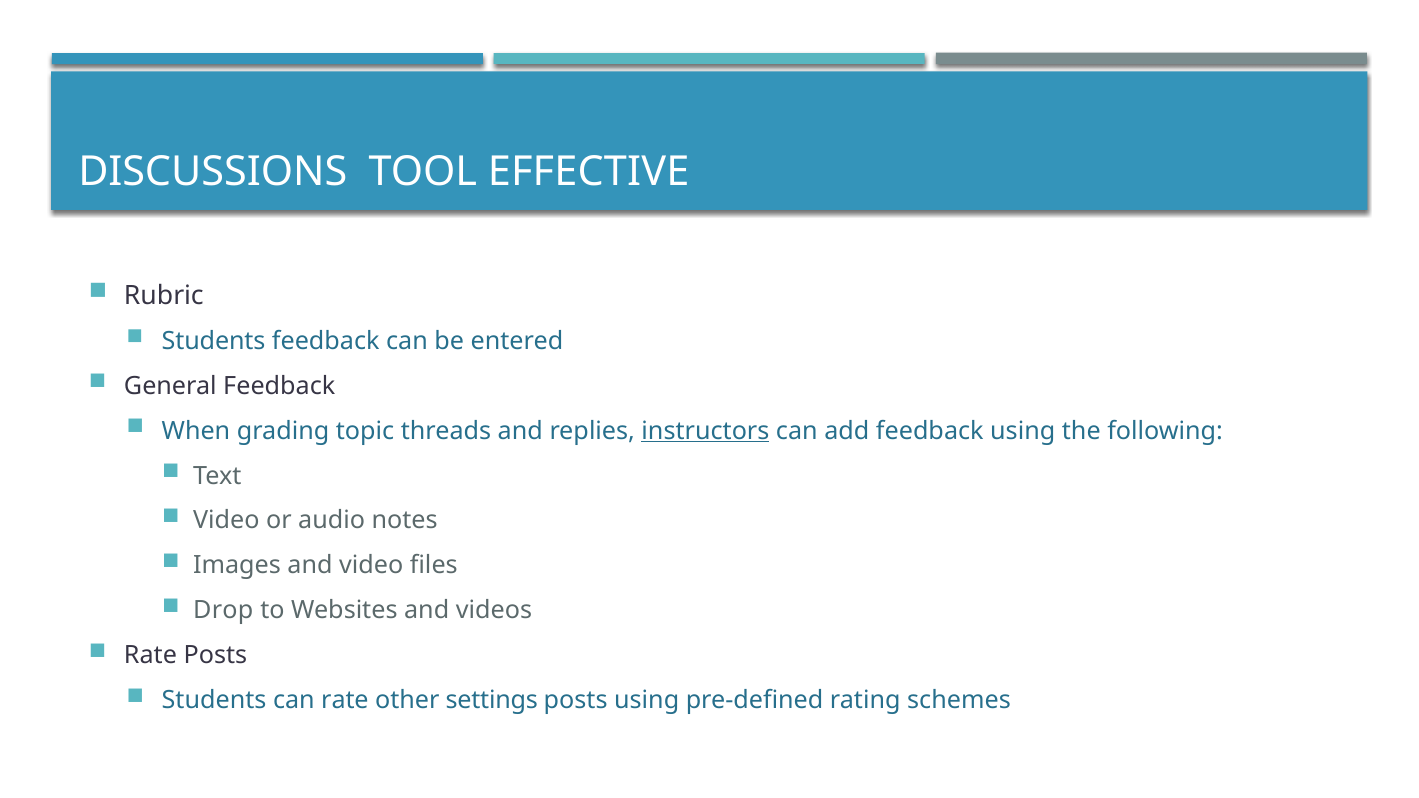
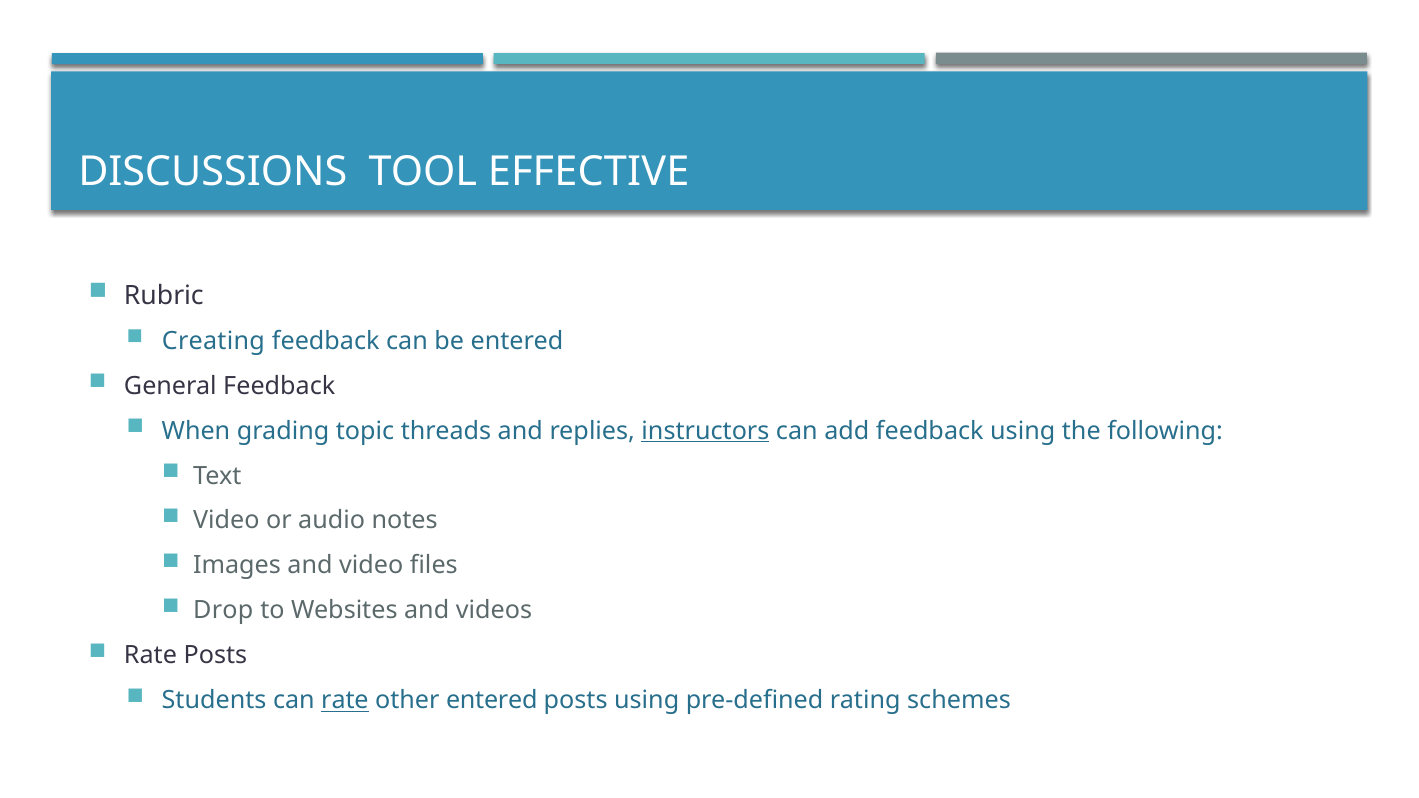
Students: Students -> Creating (213, 341)
rate underline: none -> present (345, 701)
other settings: settings -> entered (492, 701)
